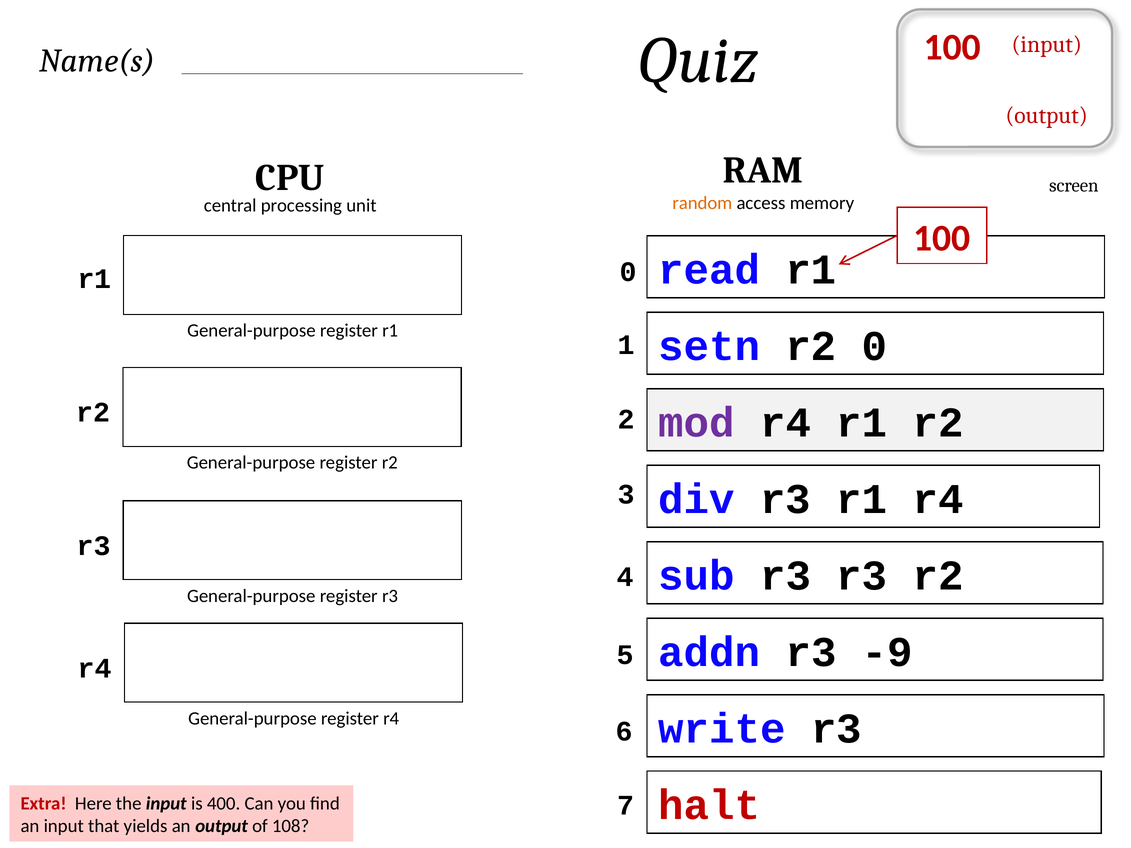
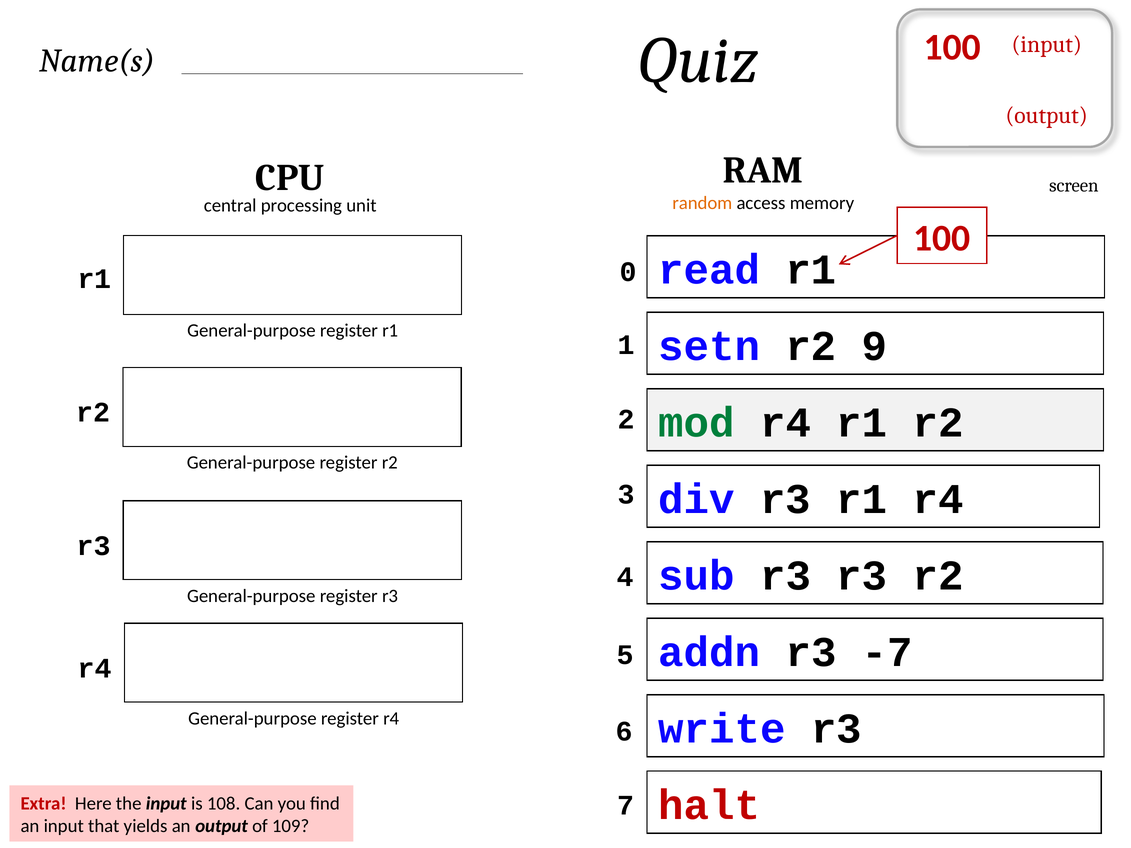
r2 0: 0 -> 9 (875, 346)
mod colour: purple -> green (696, 423)
-9: -9 -> -7 (887, 652)
400: 400 -> 108 (224, 804)
108: 108 -> 109 (291, 826)
